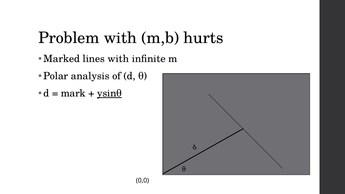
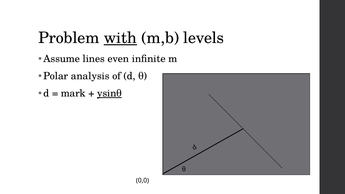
with underline: none -> present (120, 38)
hurts: hurts -> levels (204, 38)
Marked: Marked -> Assume (62, 59)
lines with: with -> even (118, 59)
